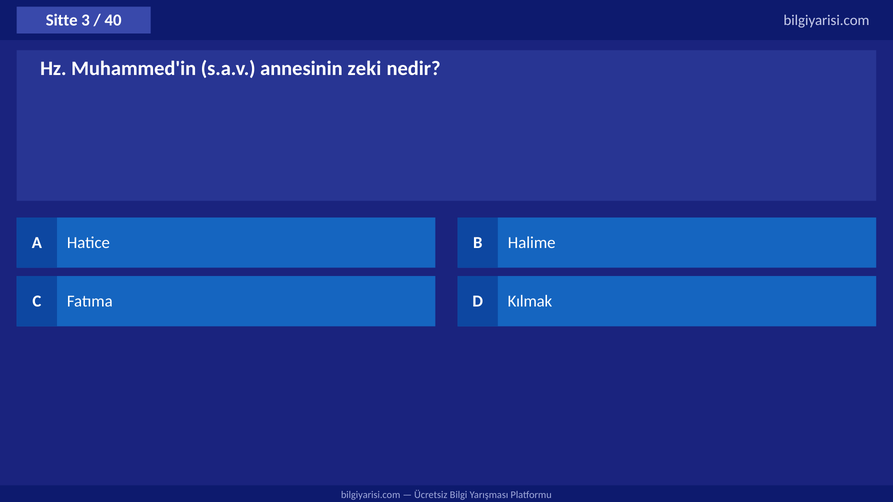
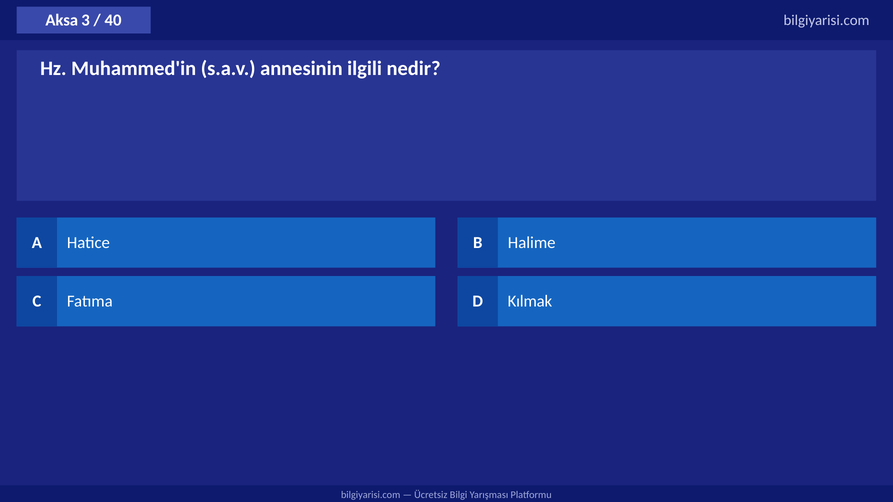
Sitte: Sitte -> Aksa (62, 20)
zeki: zeki -> ilgili (365, 69)
